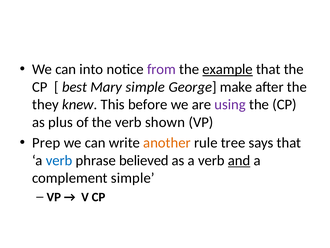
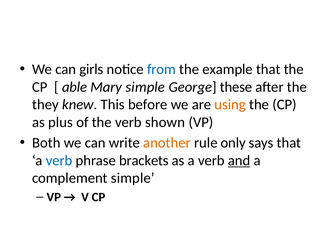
into: into -> girls (91, 69)
from colour: purple -> blue (161, 69)
example underline: present -> none (228, 69)
best: best -> able (75, 87)
make: make -> these (236, 87)
using colour: purple -> orange (230, 104)
Prep: Prep -> Both (46, 143)
tree: tree -> only (233, 143)
believed: believed -> brackets (144, 160)
